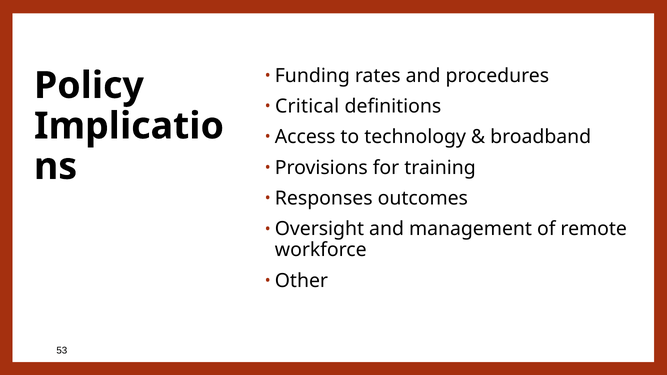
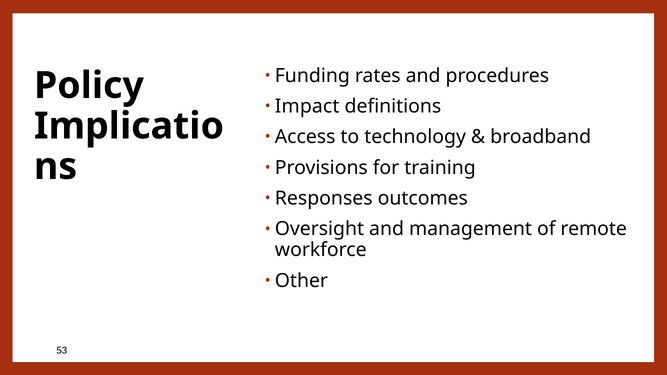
Critical: Critical -> Impact (307, 106)
